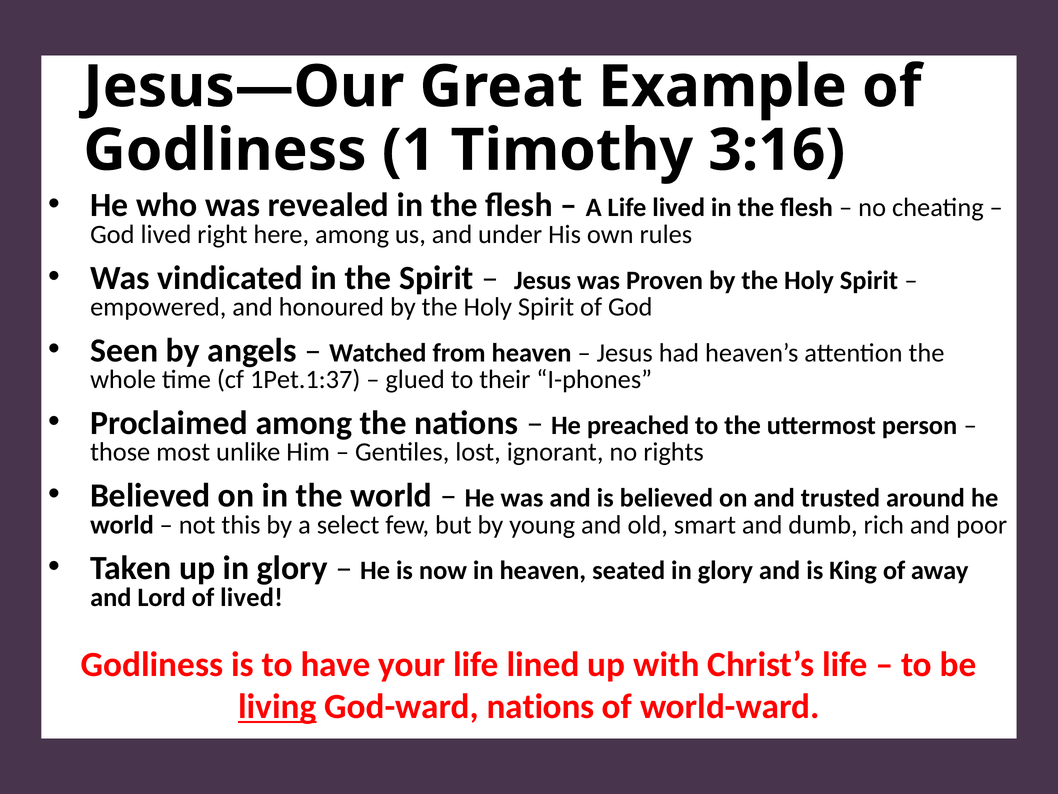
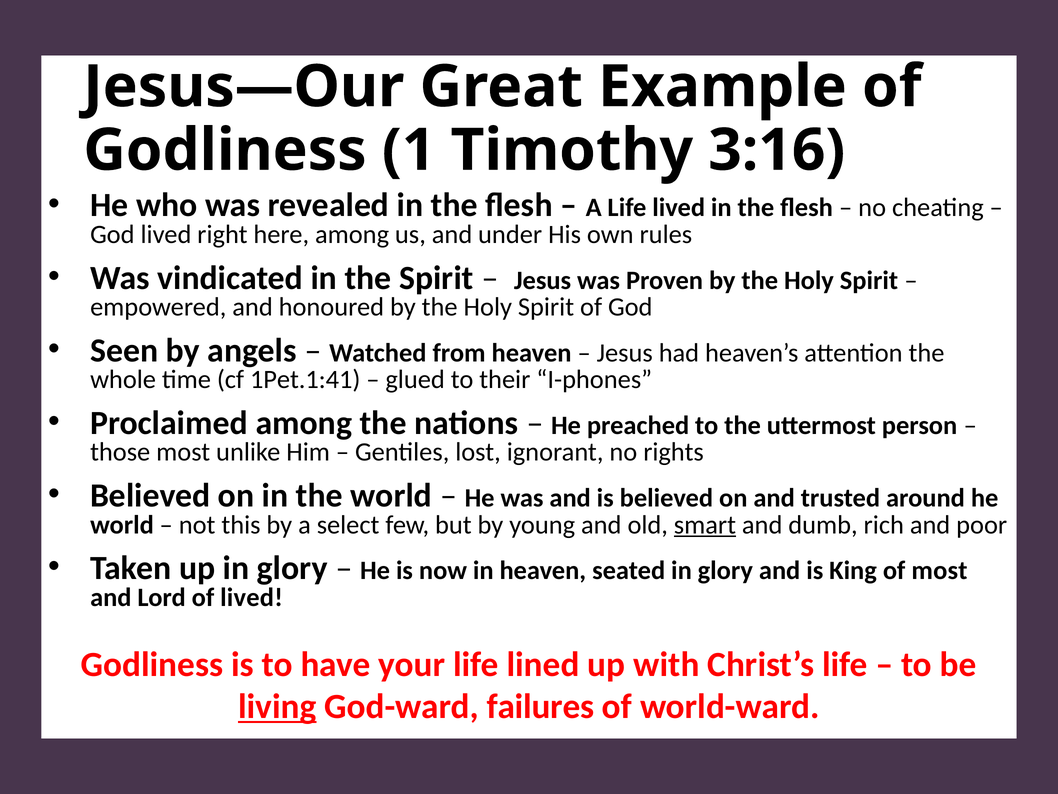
1Pet.1:37: 1Pet.1:37 -> 1Pet.1:41 (305, 379)
smart underline: none -> present (705, 524)
of away: away -> most (939, 570)
God-ward nations: nations -> failures (541, 706)
